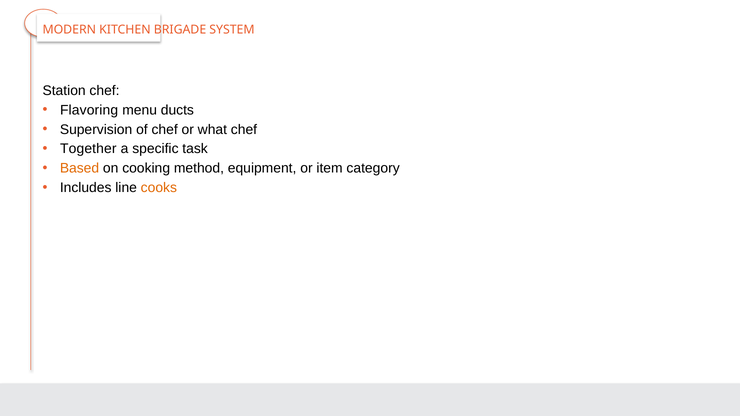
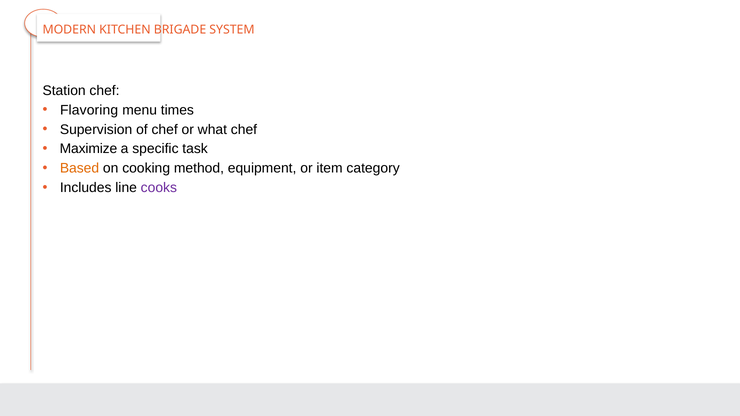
ducts: ducts -> times (177, 110)
Together: Together -> Maximize (88, 149)
cooks colour: orange -> purple (159, 188)
